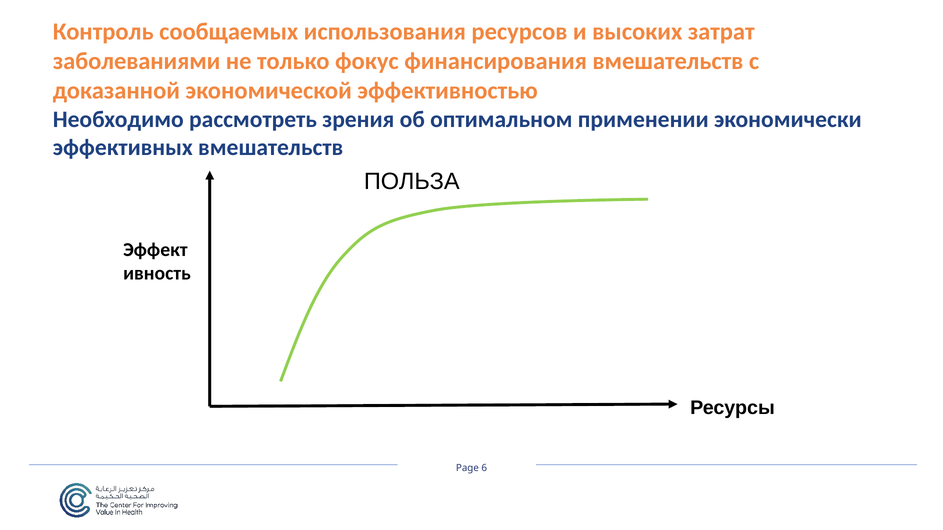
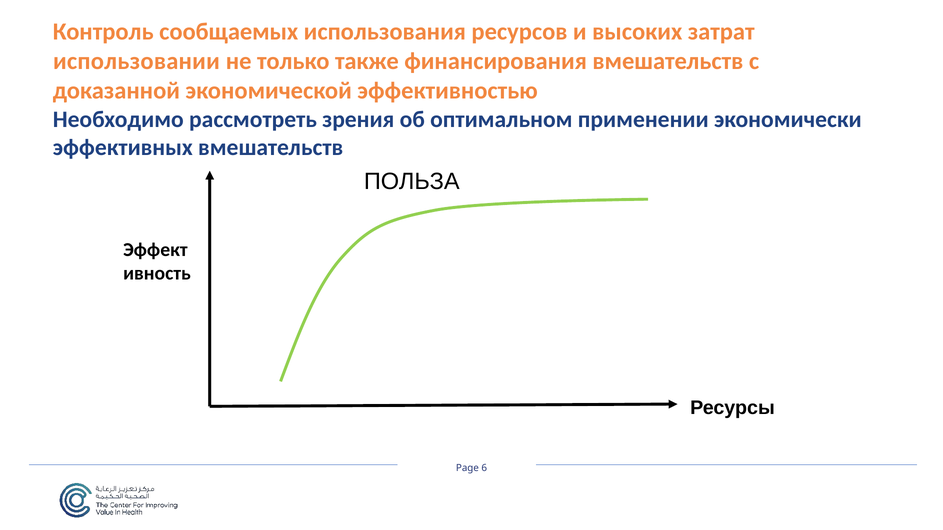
заболеваниями: заболеваниями -> использовании (136, 61)
фокус: фокус -> также (367, 61)
